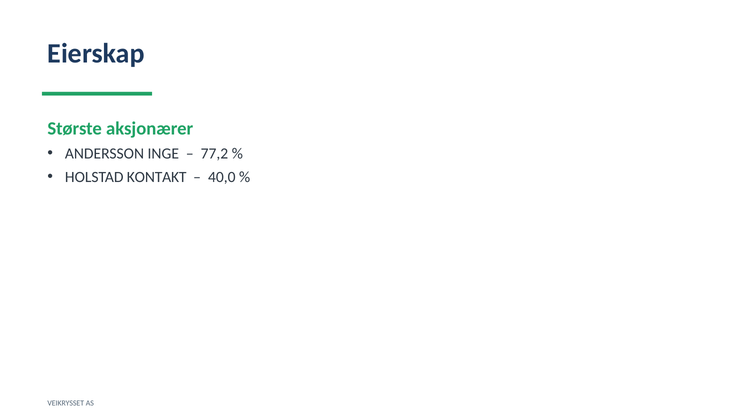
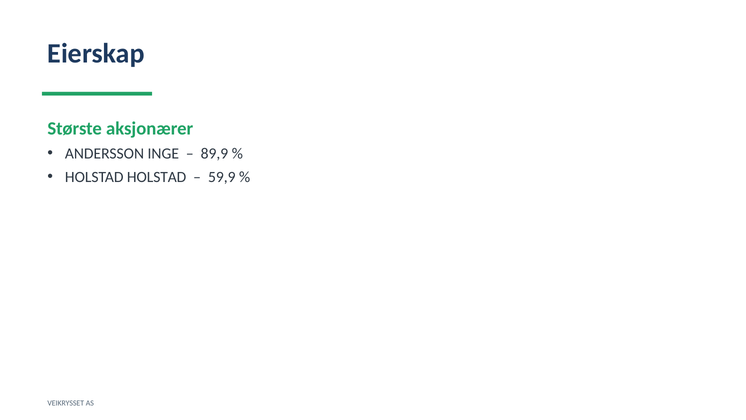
77,2: 77,2 -> 89,9 (214, 153)
HOLSTAD KONTAKT: KONTAKT -> HOLSTAD (157, 177)
40,0: 40,0 -> 59,9 (222, 177)
